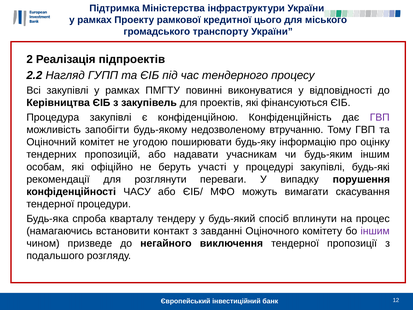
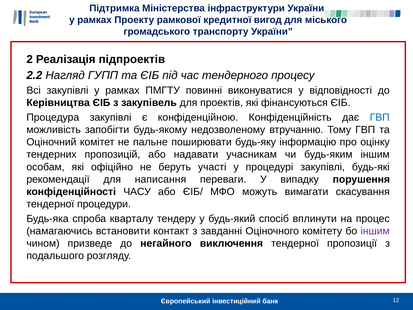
цього: цього -> вигод (268, 20)
ГВП colour: purple -> blue (380, 117)
угодою: угодою -> пальне (150, 142)
розглянути: розглянути -> написання (160, 179)
